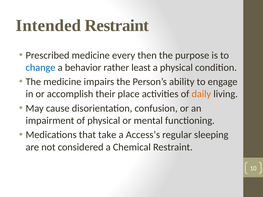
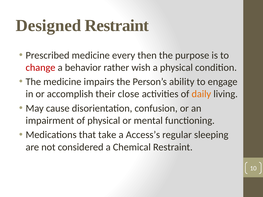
Intended: Intended -> Designed (49, 26)
change colour: blue -> red (41, 68)
least: least -> wish (141, 68)
place: place -> close (129, 94)
